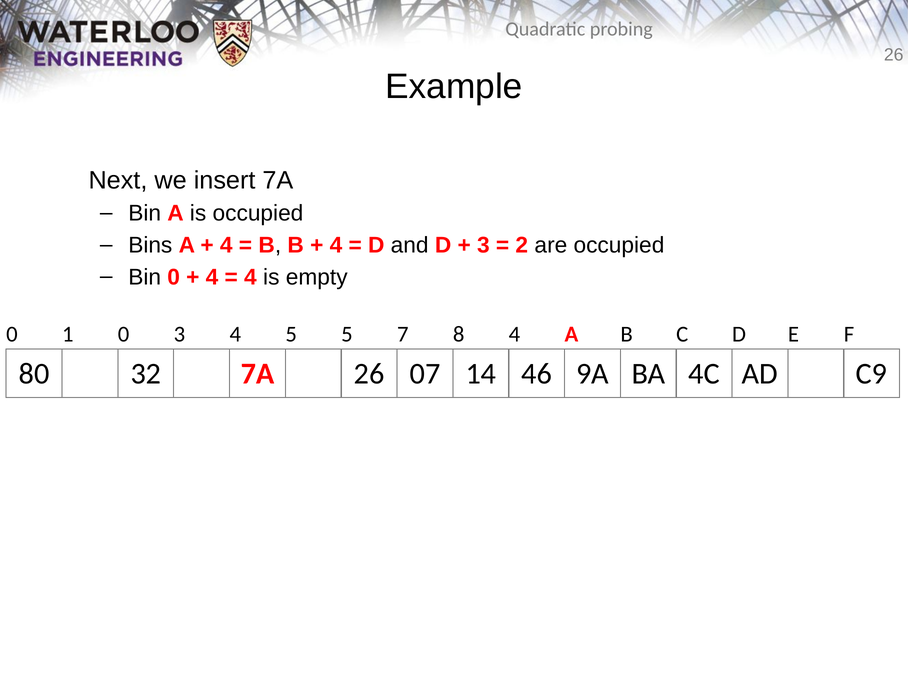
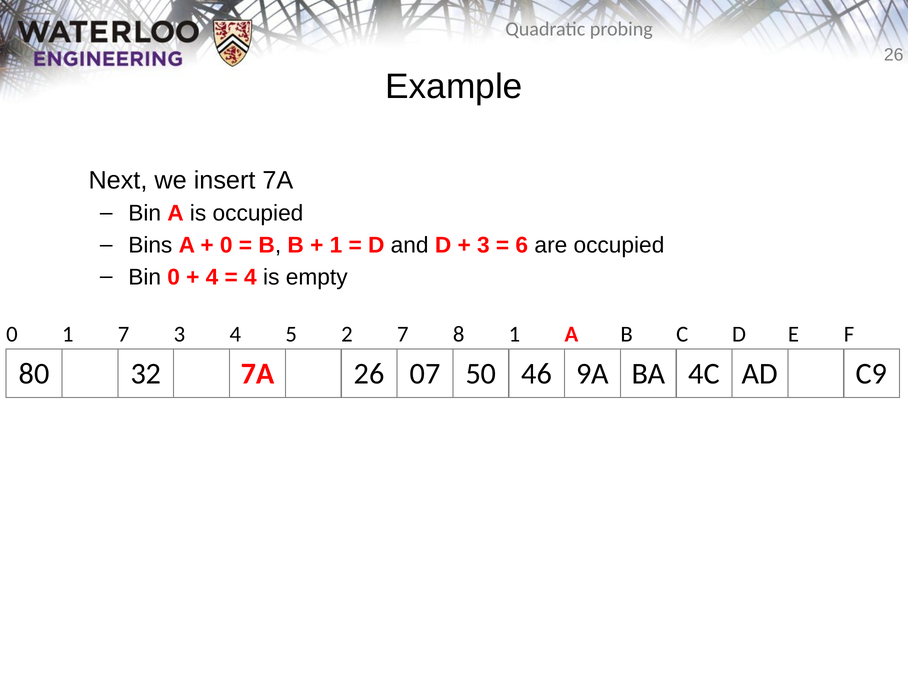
4: 4 -> 0 (226, 245)
4: 4 -> 1 (336, 245)
2: 2 -> 6 (522, 245)
1 0: 0 -> 7 (124, 334)
5 5: 5 -> 2 (347, 334)
8 4: 4 -> 1 (514, 334)
14: 14 -> 50 (481, 374)
